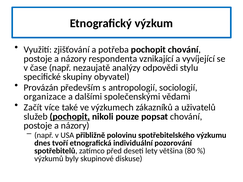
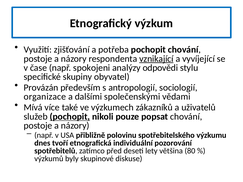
vznikající underline: none -> present (156, 59)
nezaujatě: nezaujatě -> spokojeni (92, 68)
Začít: Začít -> Mívá (33, 108)
